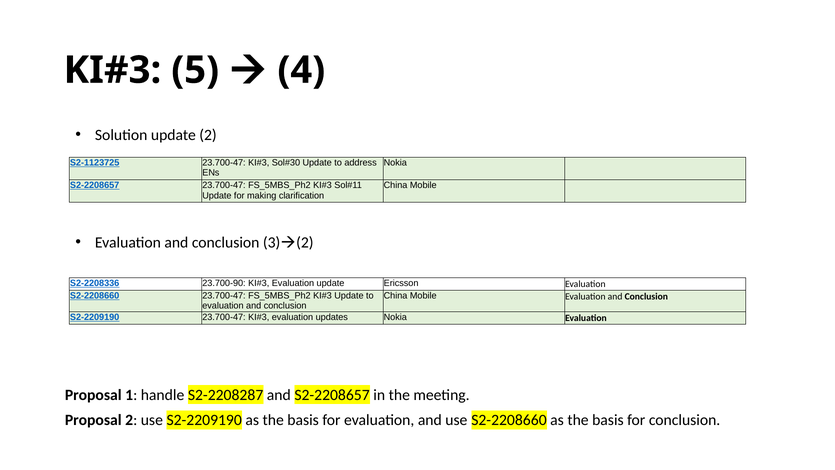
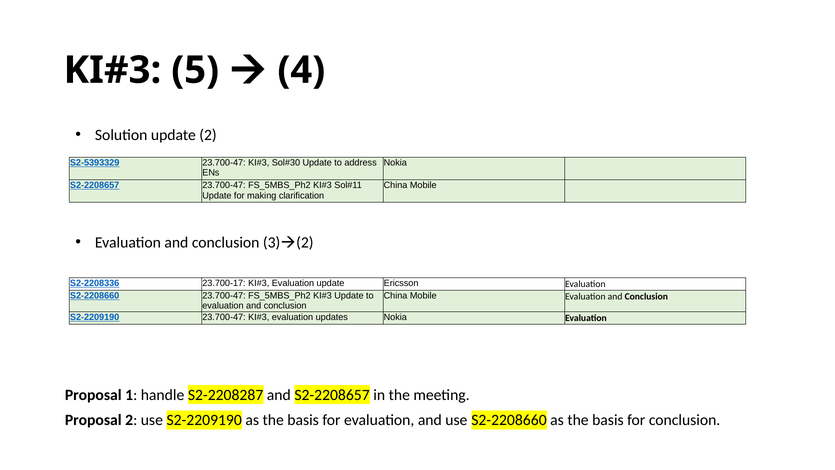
S2-1123725: S2-1123725 -> S2-5393329 (95, 163)
23.700-90: 23.700-90 -> 23.700-17 (224, 283)
